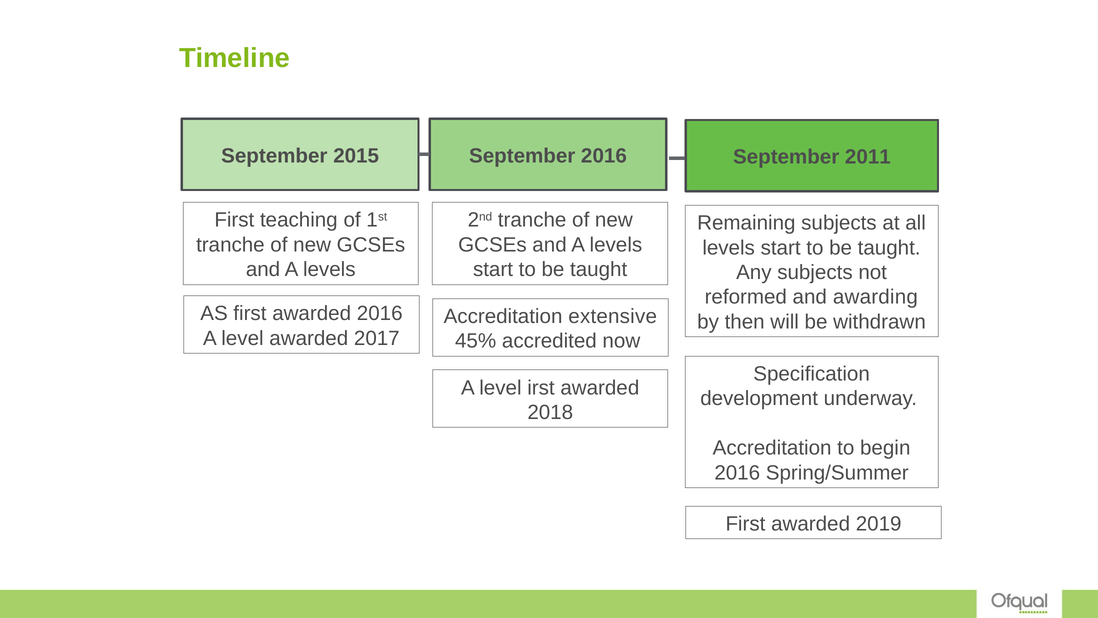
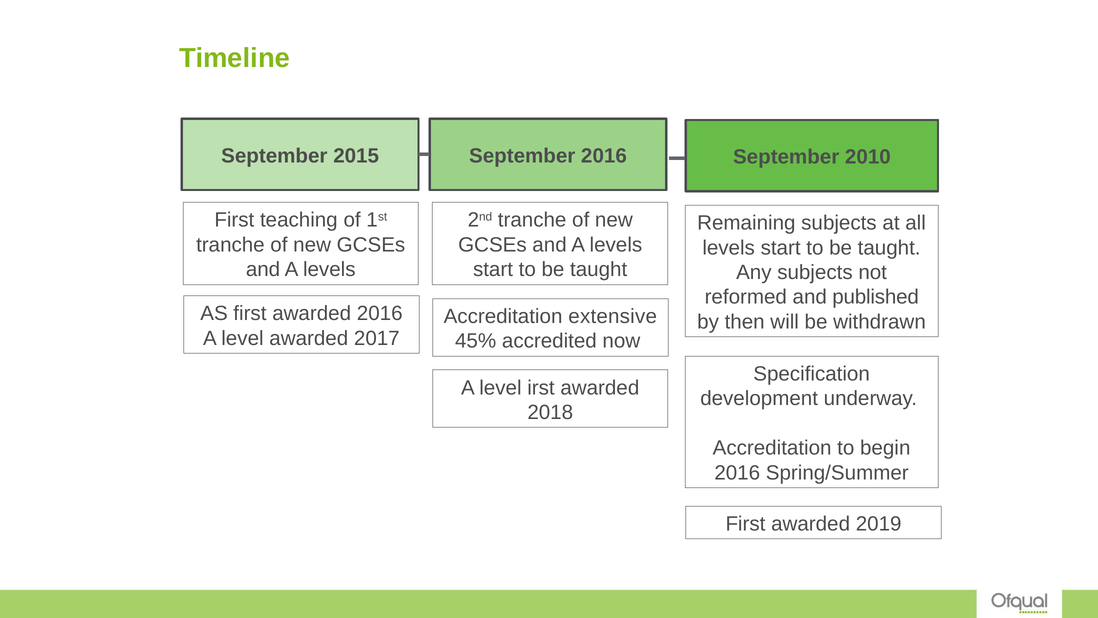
2011: 2011 -> 2010 (868, 157)
awarding: awarding -> published (876, 297)
